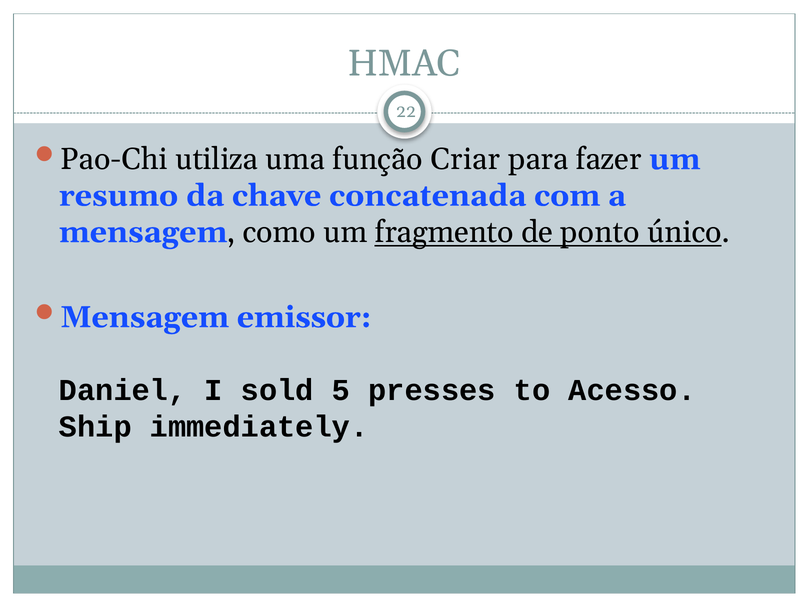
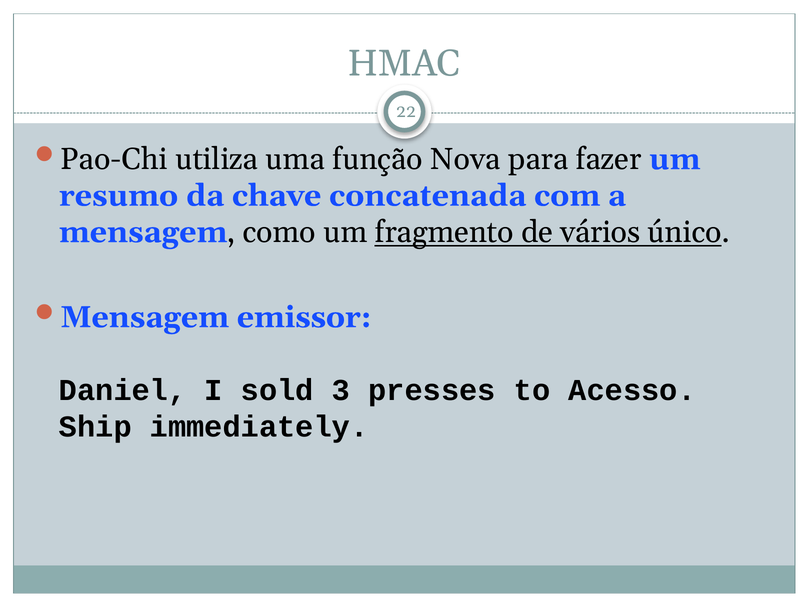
Criar: Criar -> Nova (465, 159)
ponto: ponto -> vários (600, 232)
5: 5 -> 3 (341, 390)
